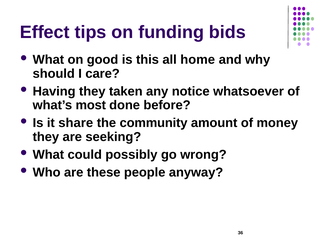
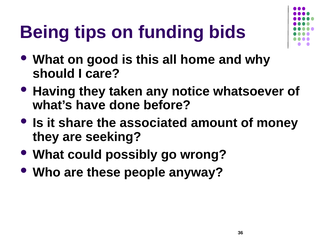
Effect: Effect -> Being (45, 32)
most: most -> have (91, 105)
community: community -> associated (153, 123)
